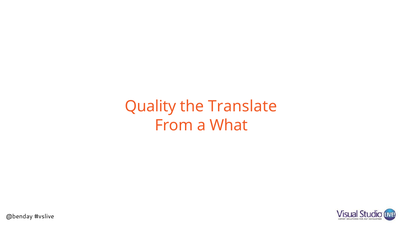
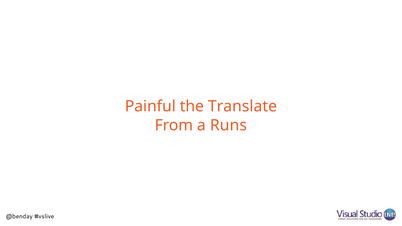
Quality: Quality -> Painful (150, 107)
What: What -> Runs (228, 125)
